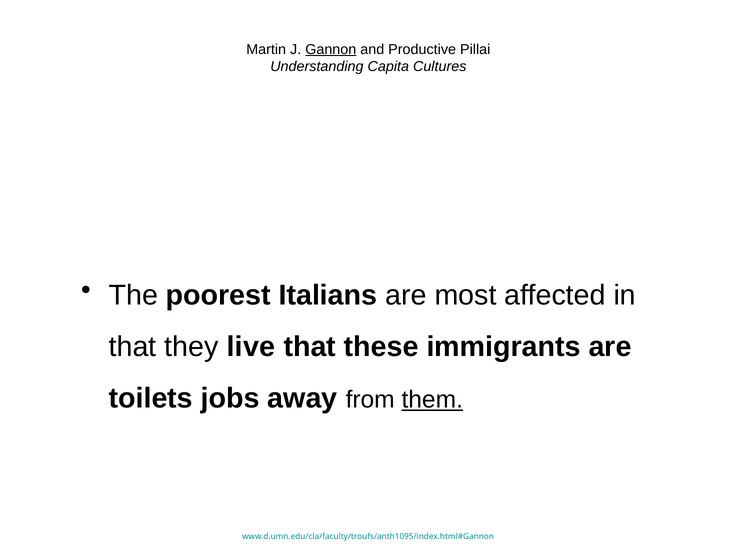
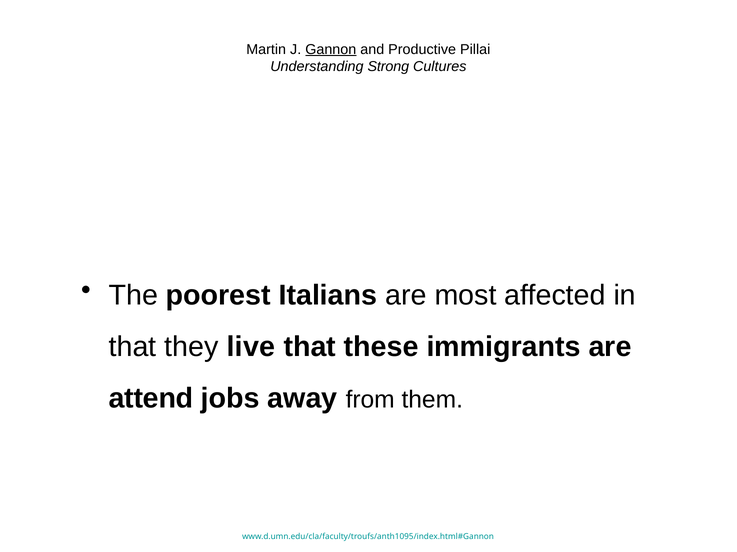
Capita: Capita -> Strong (388, 67)
toilets: toilets -> attend (151, 399)
them underline: present -> none (432, 400)
